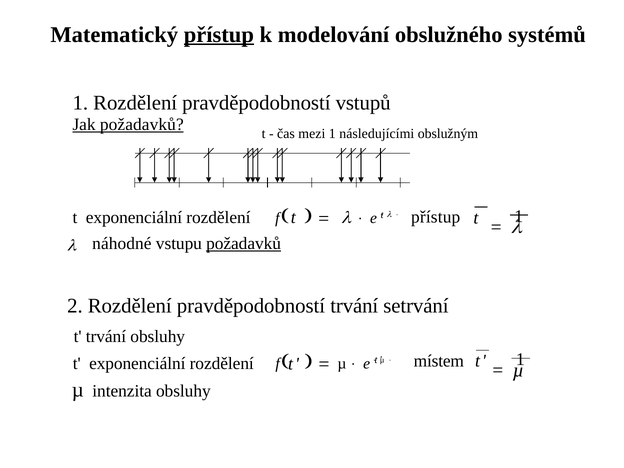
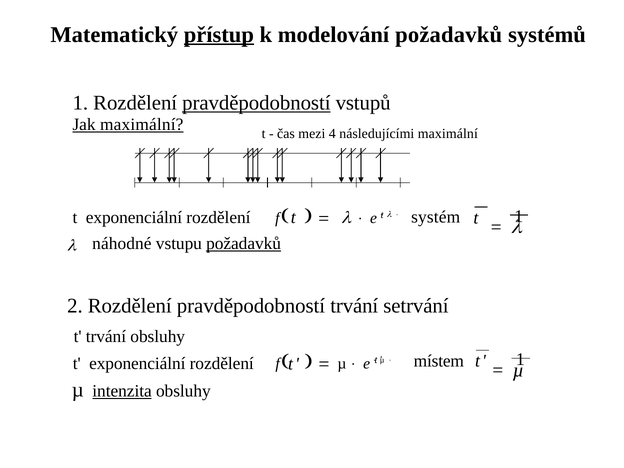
modelování obslužného: obslužného -> požadavků (449, 35)
pravděpodobností underline: none -> present (256, 103)
Jak požadavků: požadavků -> maximální (142, 125)
mezi 1: 1 -> 4 (332, 134)
následujícími obslužným: obslužným -> maximální (448, 134)
rozdělení přístup: přístup -> systém (436, 217)
intenzita underline: none -> present (122, 391)
